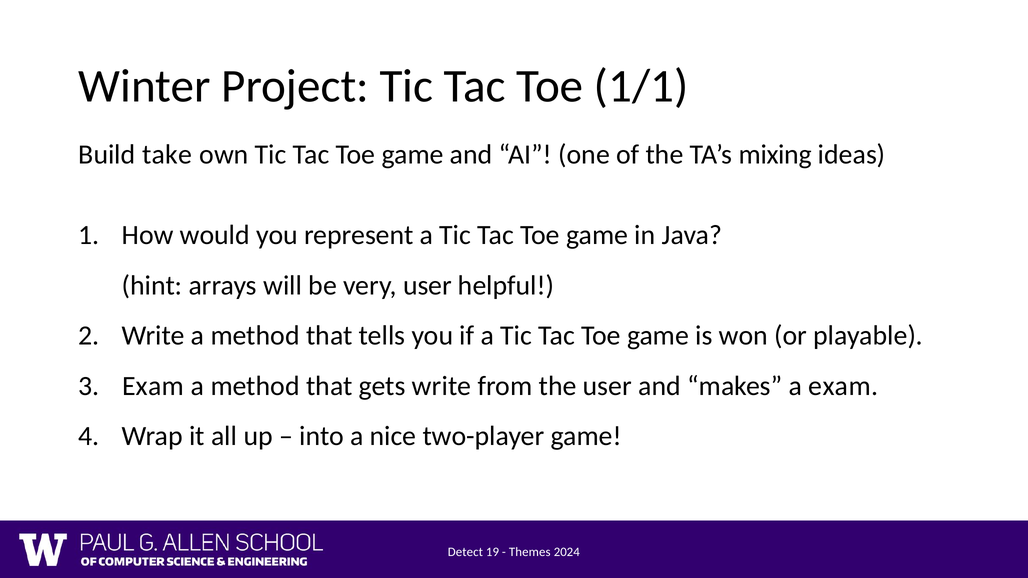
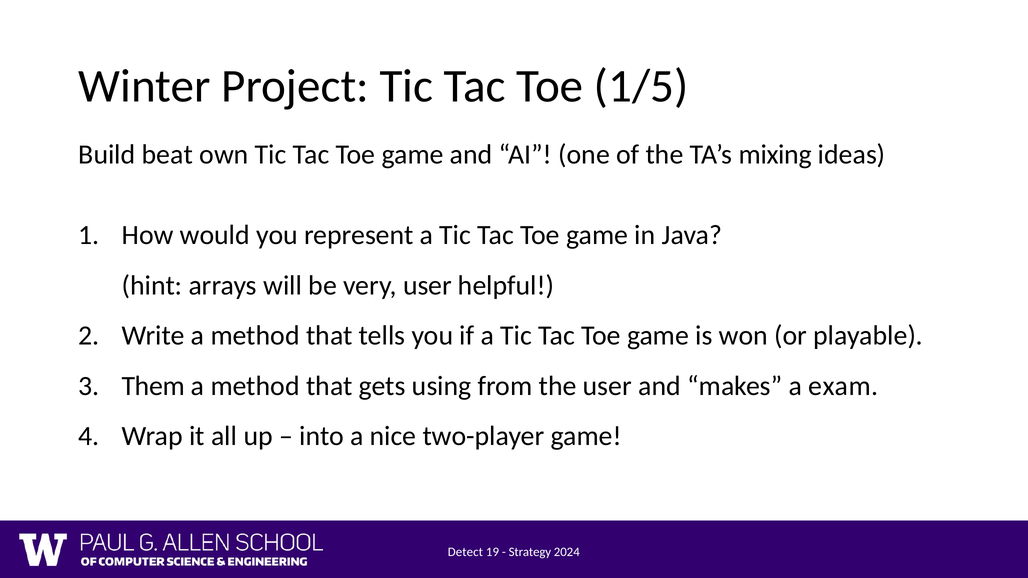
1/1: 1/1 -> 1/5 (641, 86)
take: take -> beat (167, 155)
Exam: Exam -> Them (153, 386)
gets write: write -> using (442, 386)
Themes: Themes -> Strategy (530, 552)
